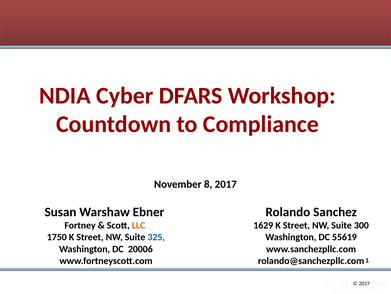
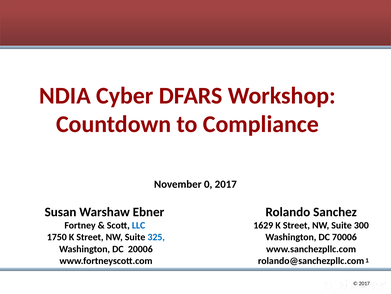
8: 8 -> 0 (208, 184)
LLC colour: orange -> blue (139, 225)
55619: 55619 -> 70006 (344, 237)
